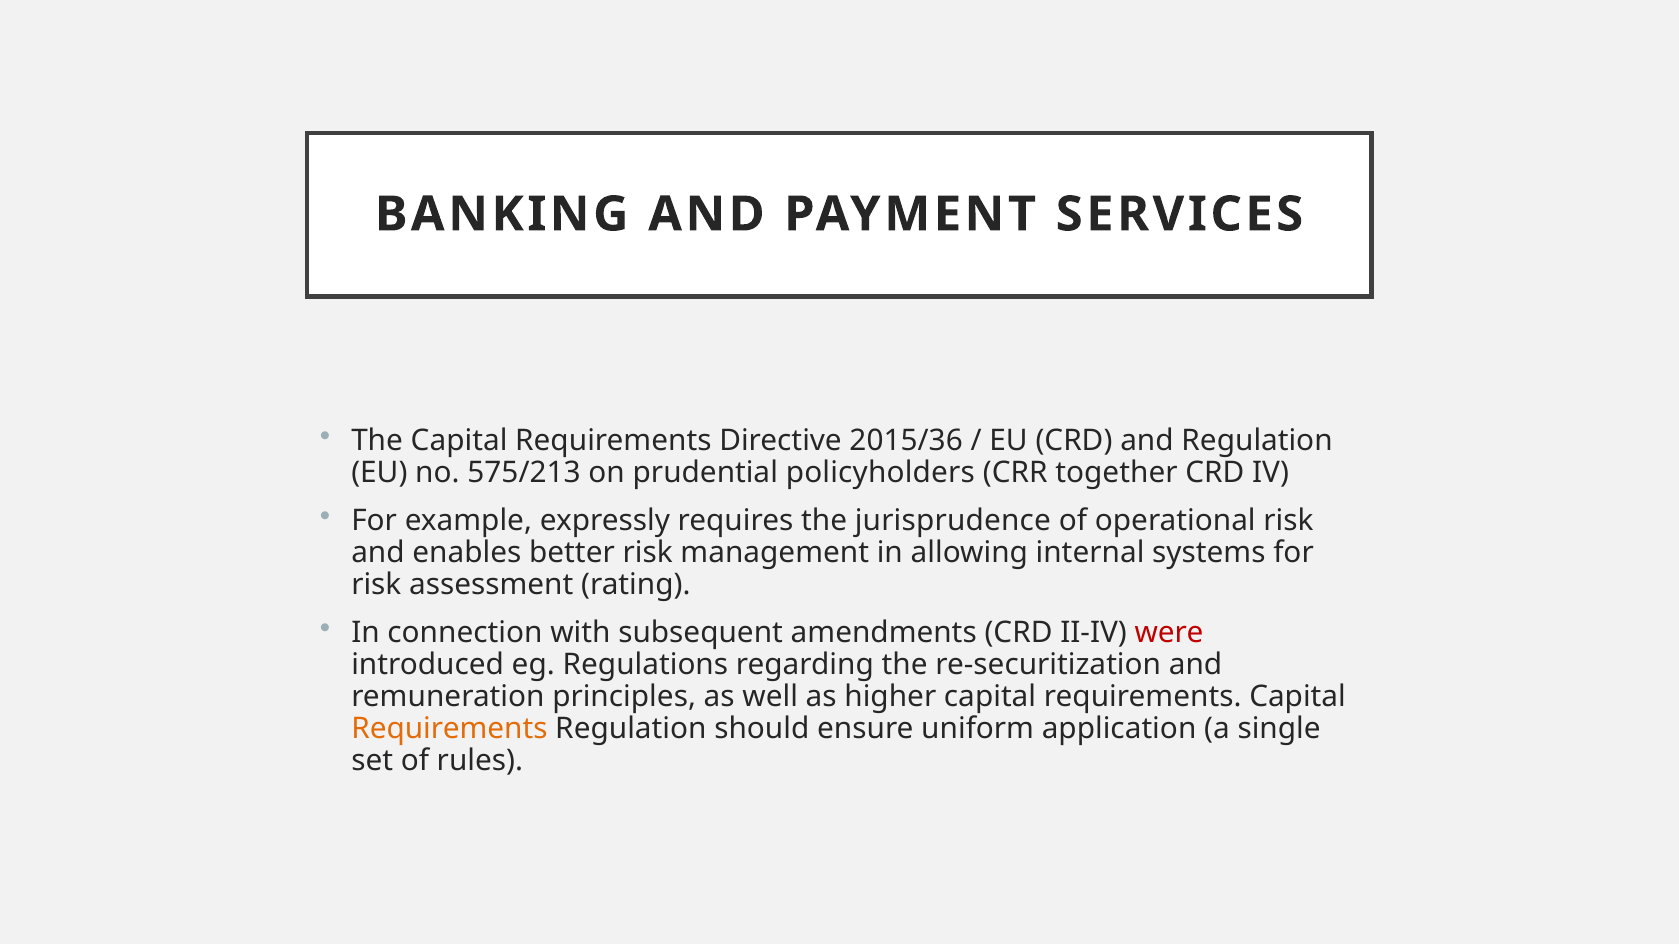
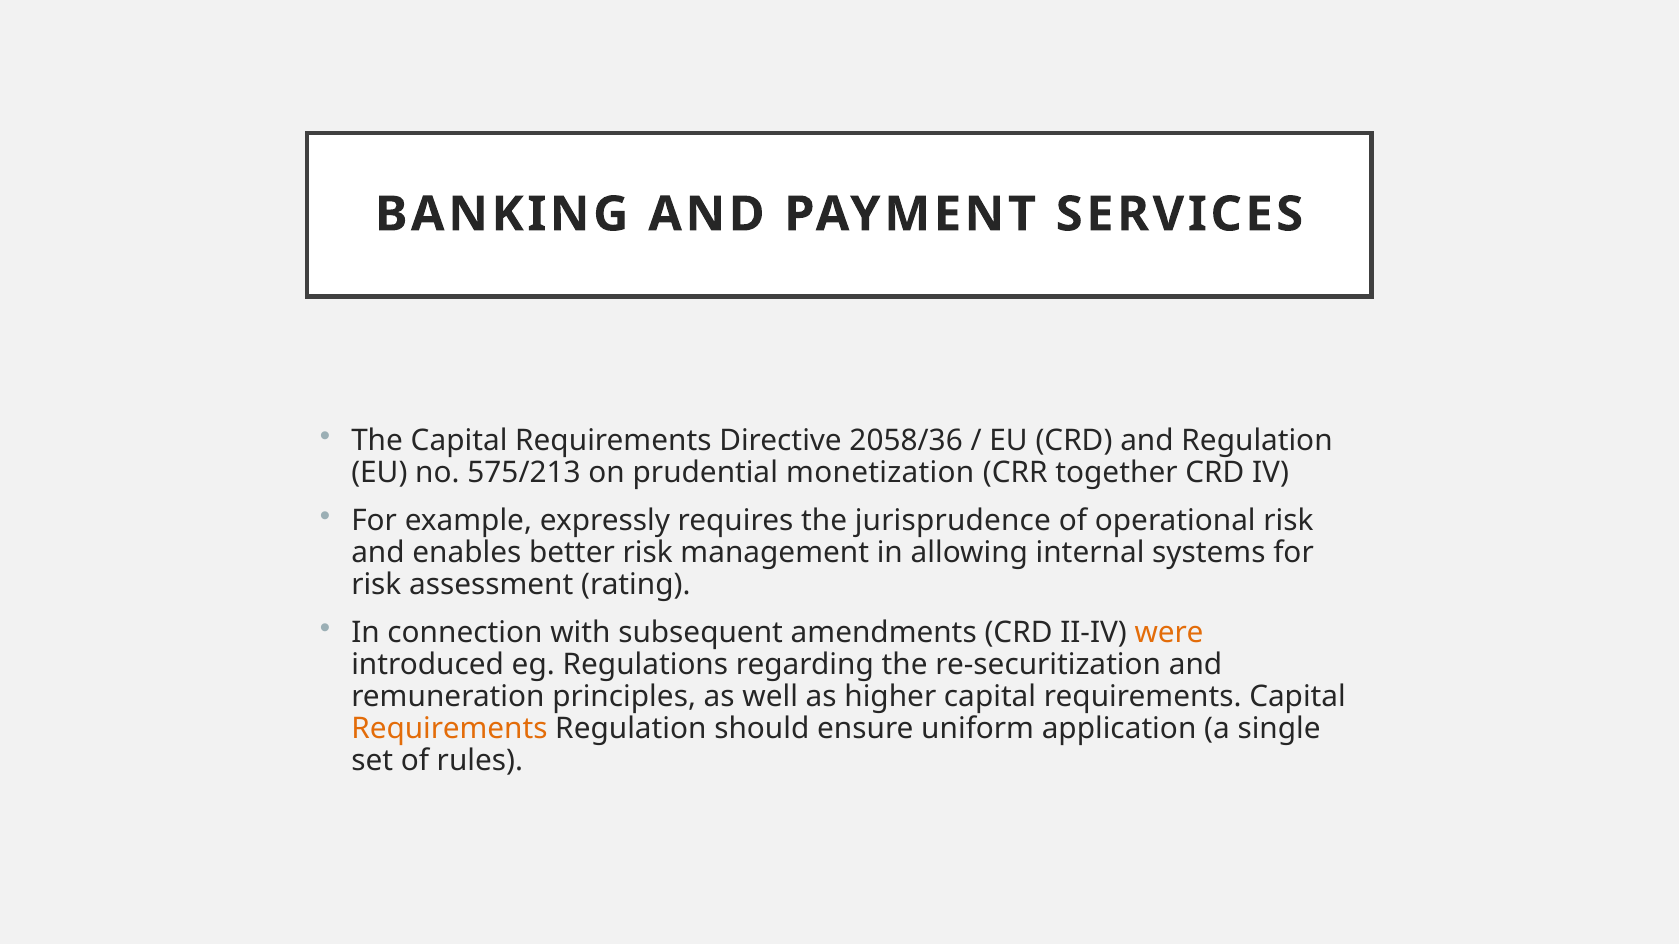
2015/36: 2015/36 -> 2058/36 (906, 441)
policyholders: policyholders -> monetization (880, 473)
were colour: red -> orange (1169, 633)
